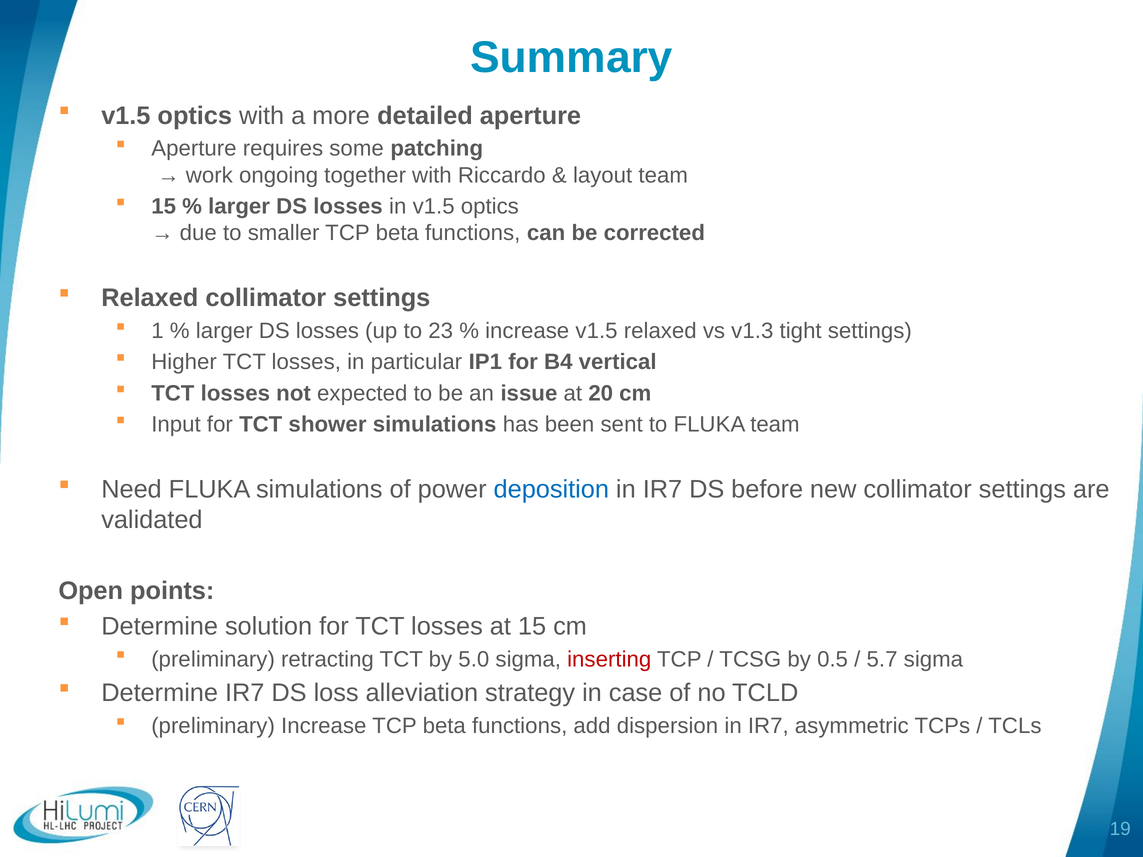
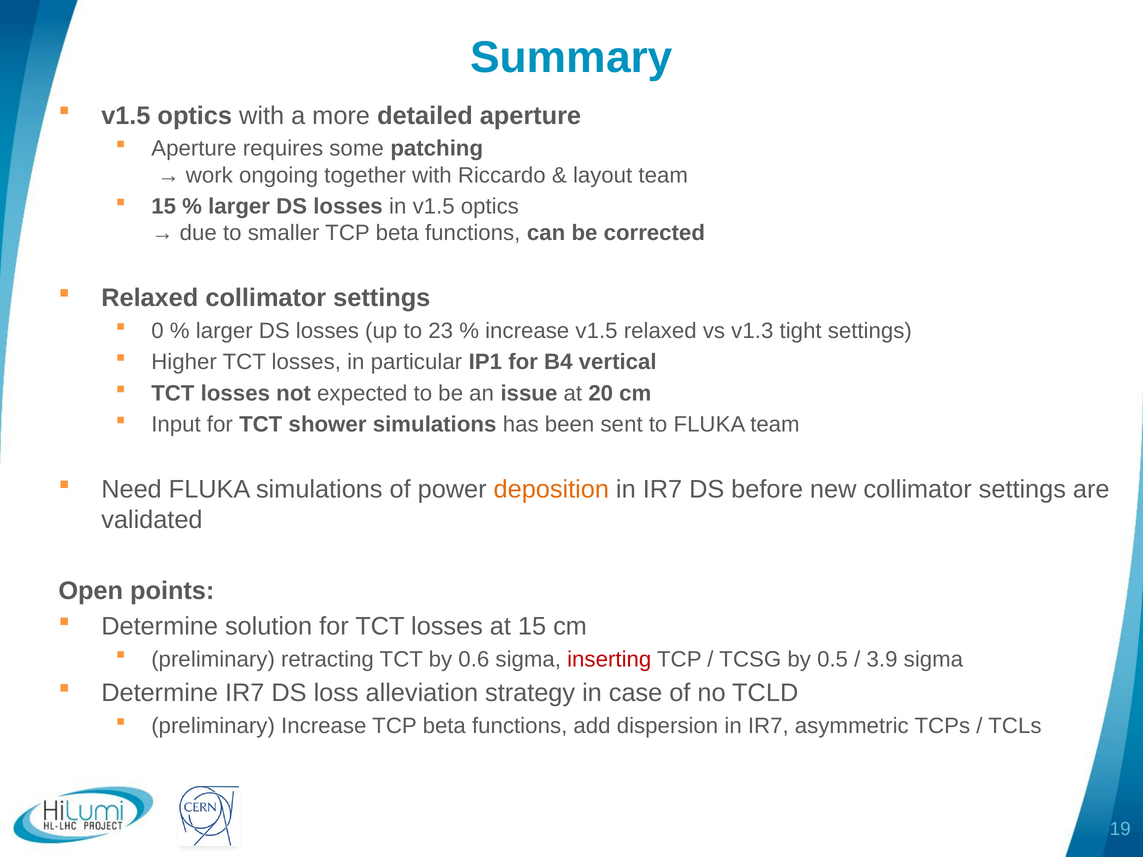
1: 1 -> 0 (158, 331)
deposition colour: blue -> orange (551, 490)
5.0: 5.0 -> 0.6 (474, 659)
5.7: 5.7 -> 3.9 (882, 659)
